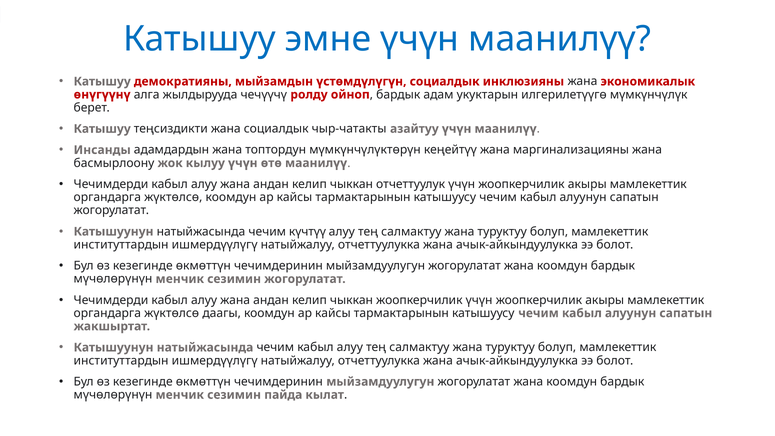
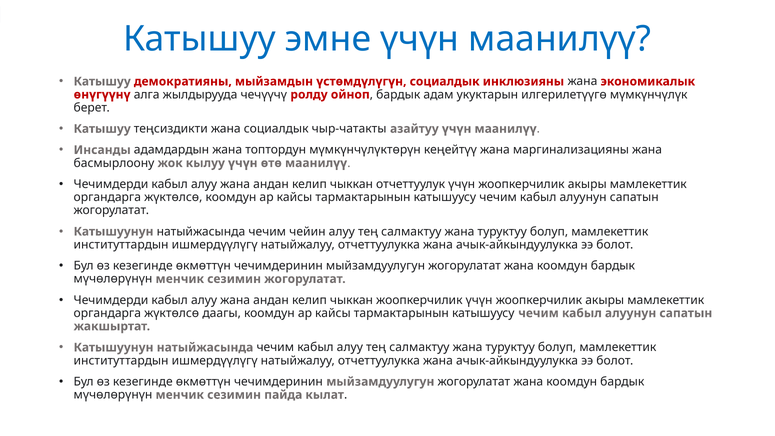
күчтүү: күчтүү -> чейин (307, 232)
